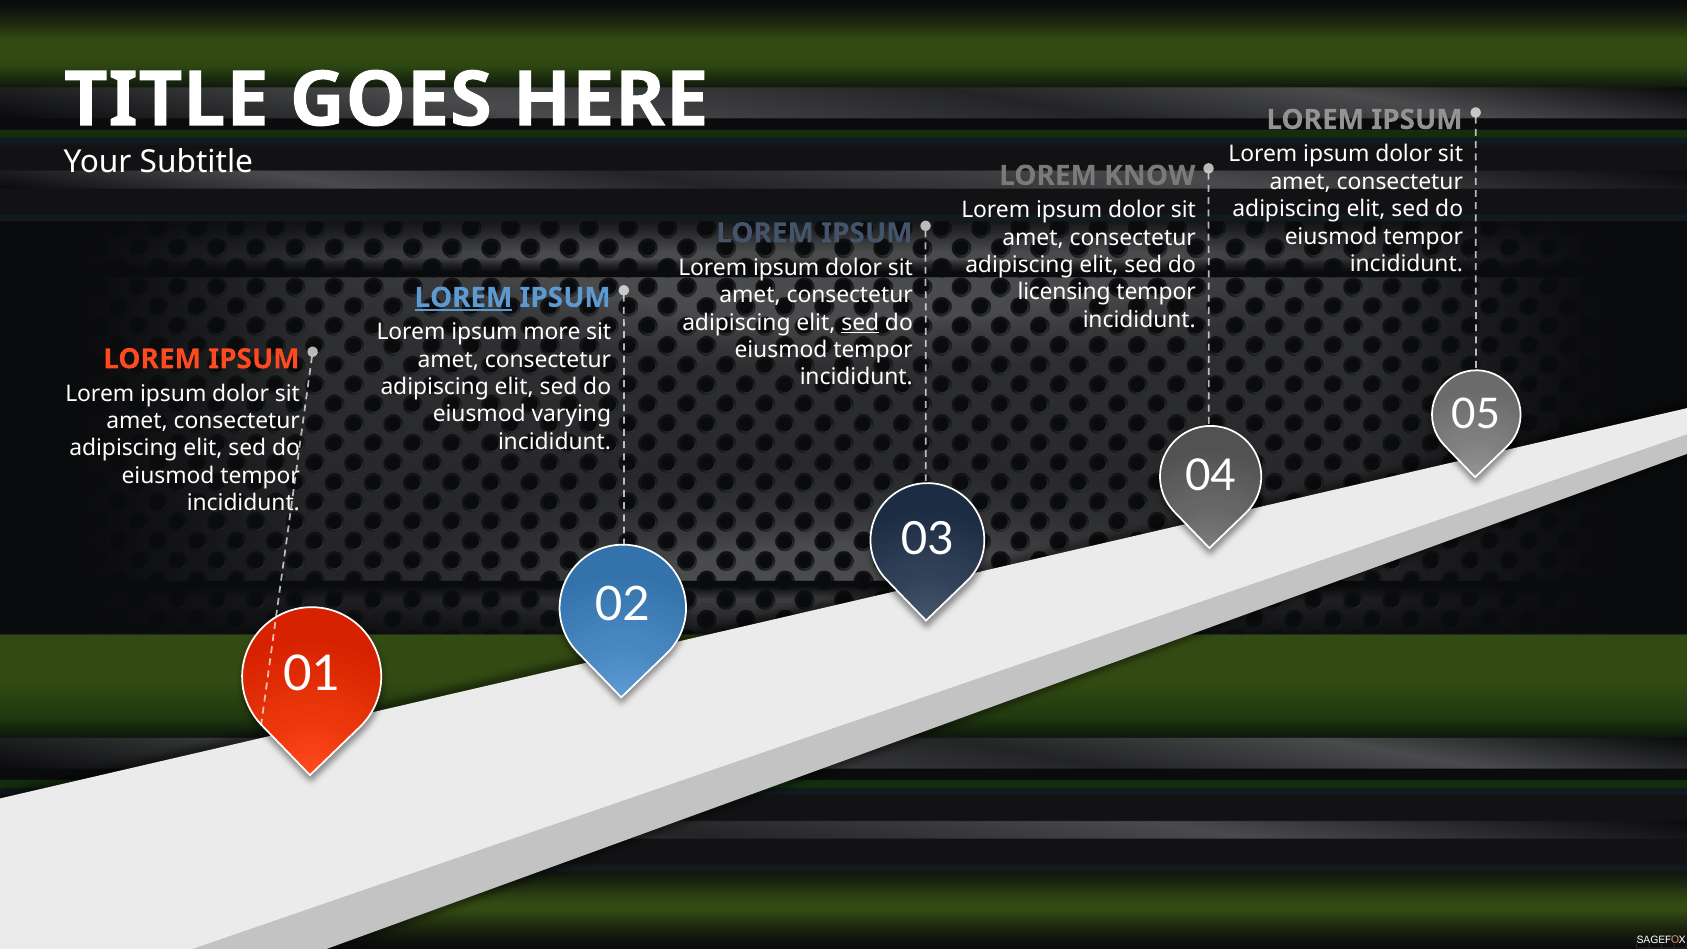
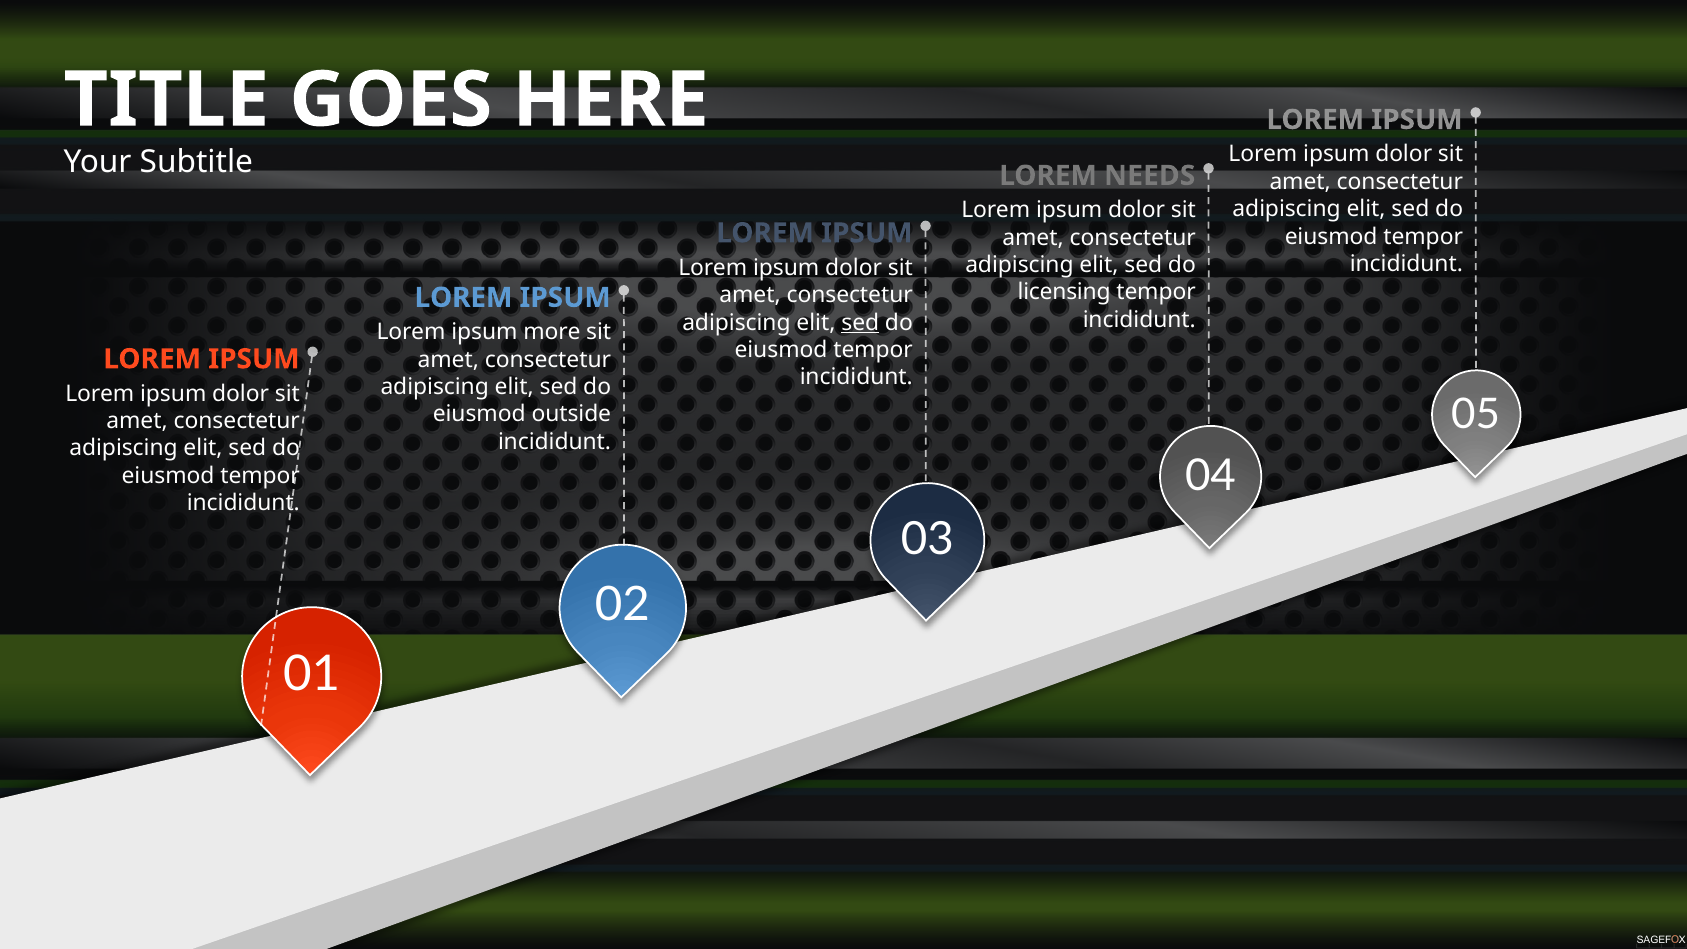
KNOW: KNOW -> NEEDS (1150, 176)
LOREM underline: present -> none (463, 298)
varying: varying -> outside (571, 414)
